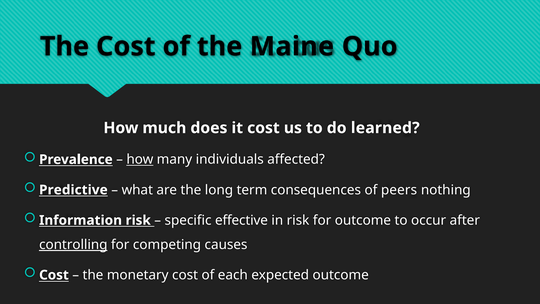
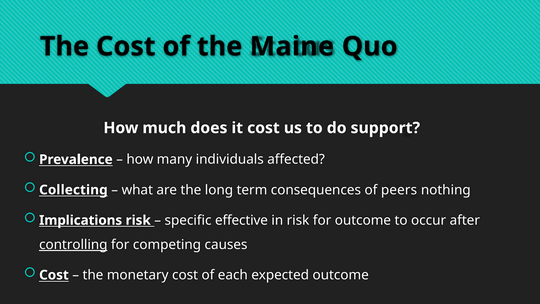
learned: learned -> support (385, 128)
how underline: present -> none (140, 159)
Predictive: Predictive -> Collecting (73, 190)
Information: Information -> Implications (81, 220)
